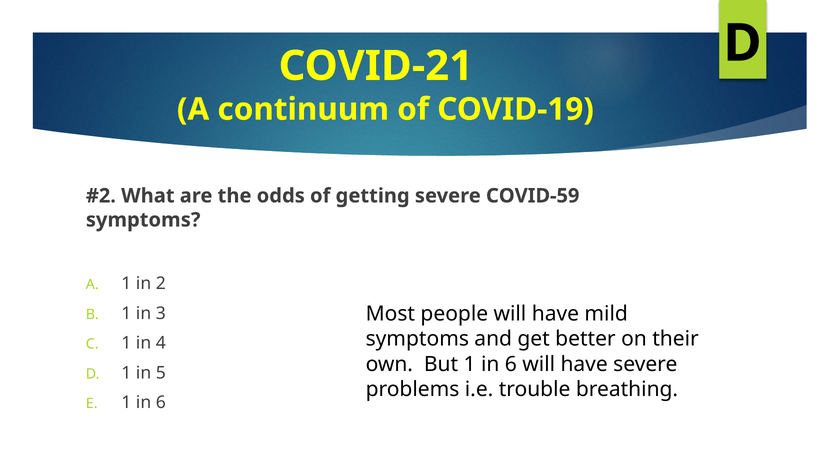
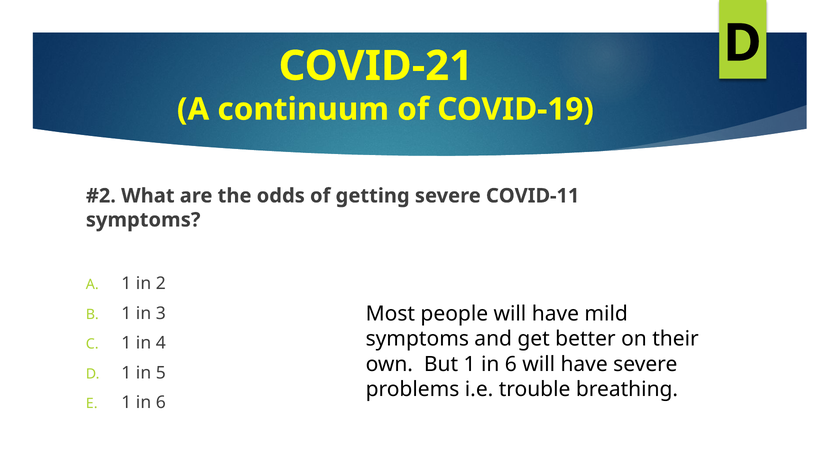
COVID-59: COVID-59 -> COVID-11 (533, 196)
